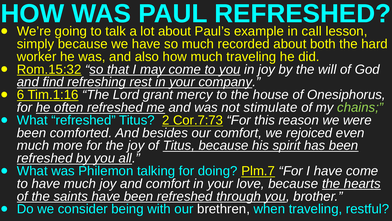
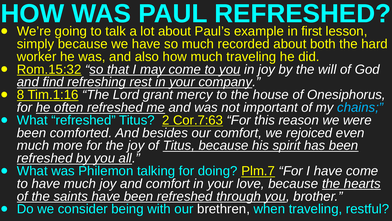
call: call -> first (312, 31)
6: 6 -> 8 (21, 95)
stimulate: stimulate -> important (271, 107)
chains colour: light green -> light blue (360, 107)
Cor.7:73: Cor.7:73 -> Cor.7:63 (198, 120)
